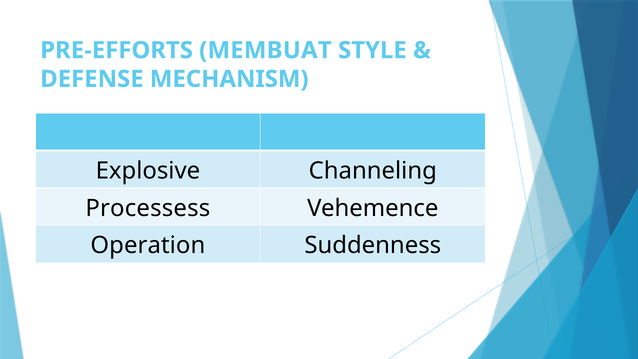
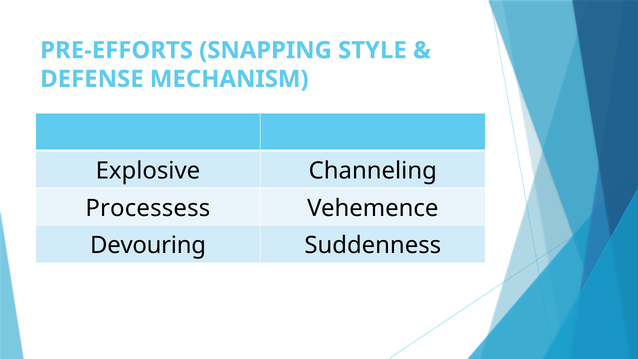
MEMBUAT: MEMBUAT -> SNAPPING (266, 50)
Operation: Operation -> Devouring (148, 245)
